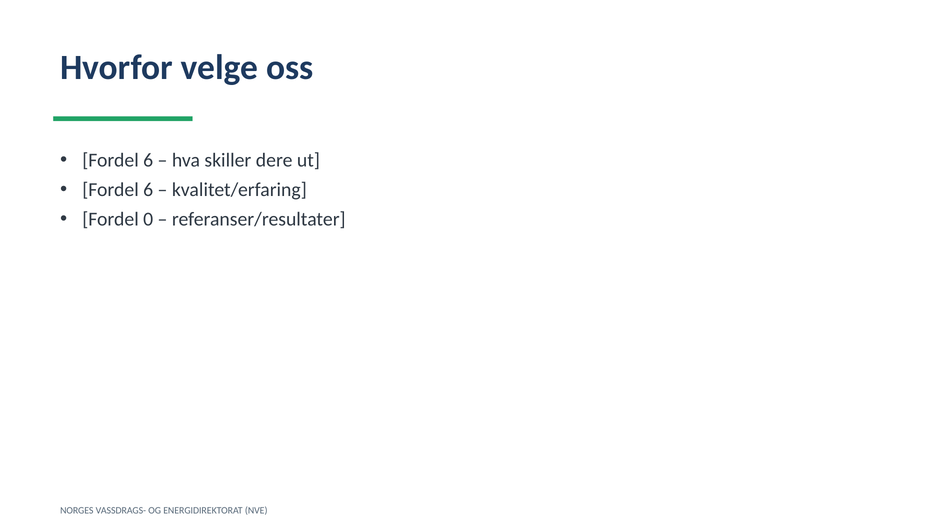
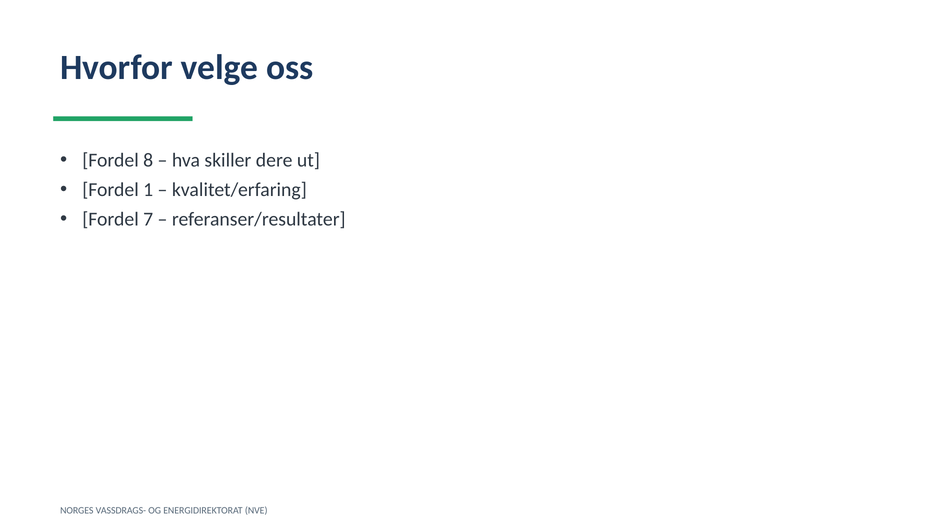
6: 6 -> 8 (148, 160)
6: 6 -> 1 (148, 190)
0: 0 -> 7 (148, 219)
